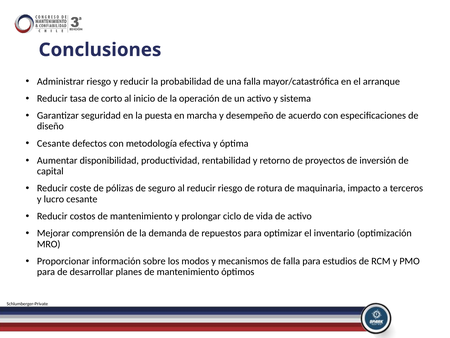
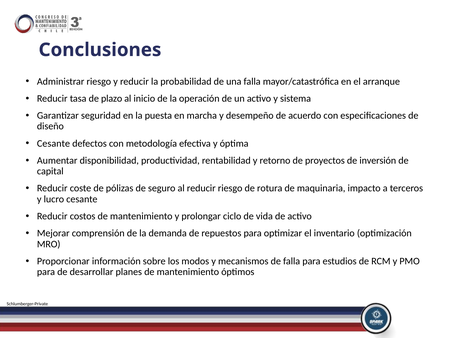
corto: corto -> plazo (112, 98)
